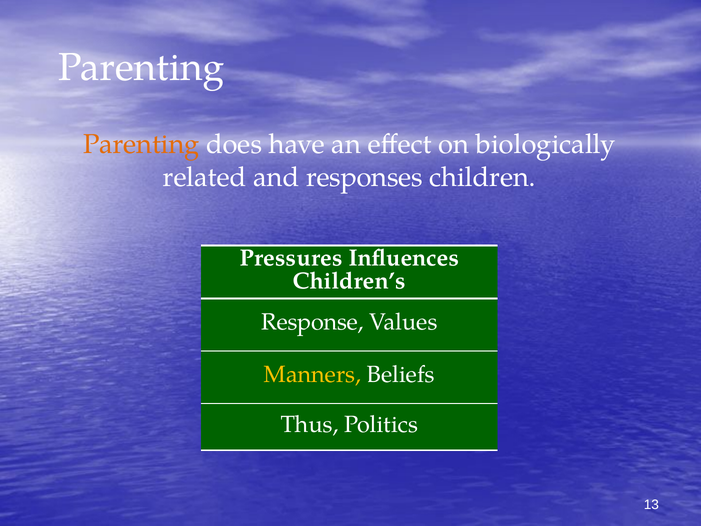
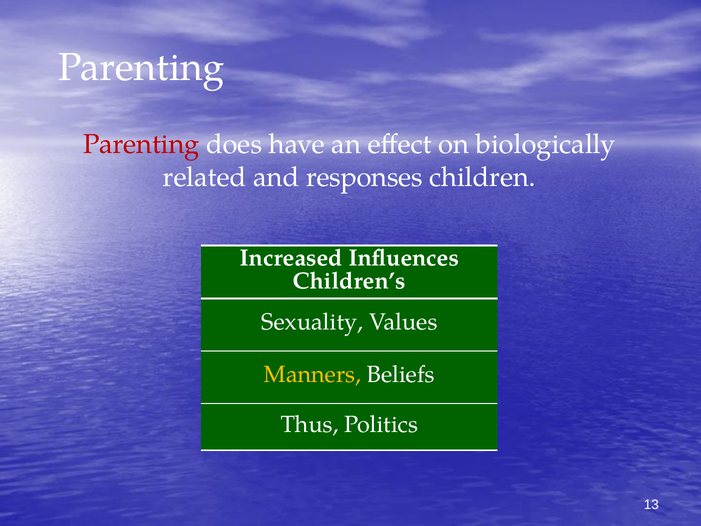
Parenting colour: orange -> red (141, 144)
Pressures: Pressures -> Increased (291, 258)
Response: Response -> Sexuality (312, 322)
